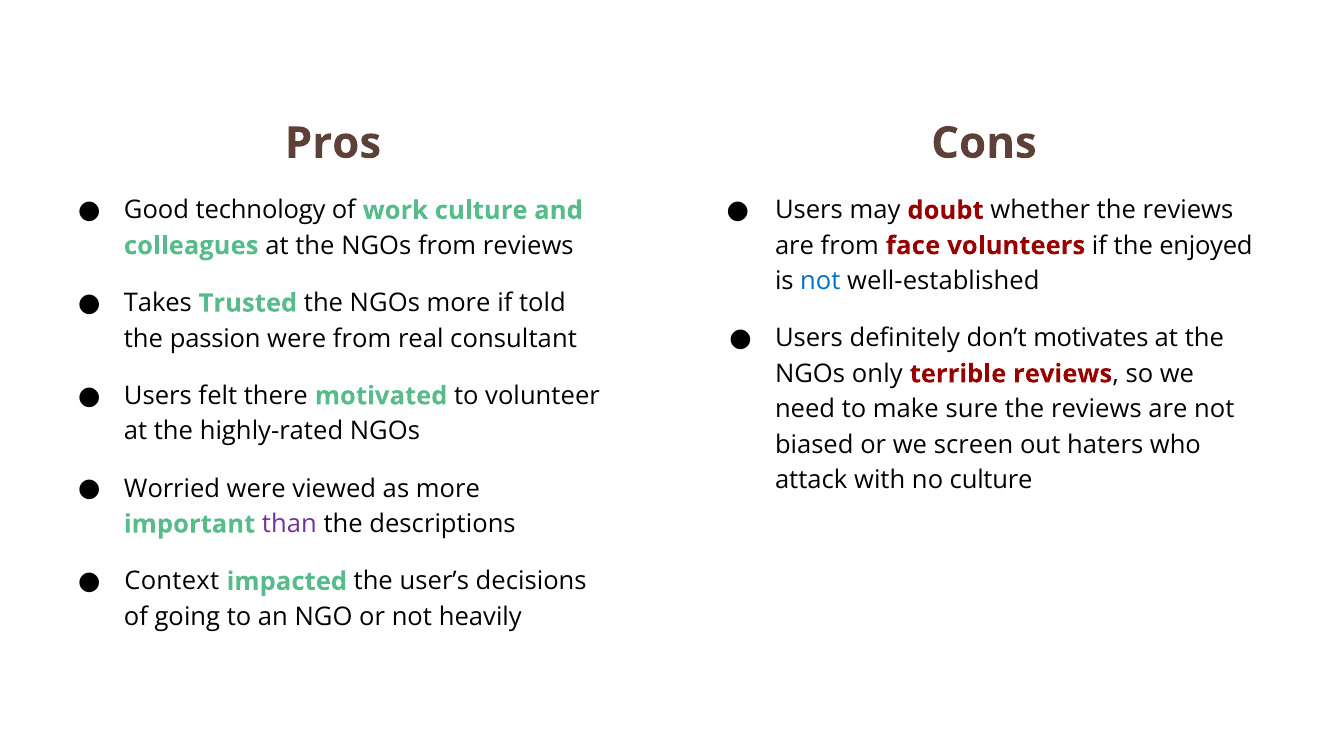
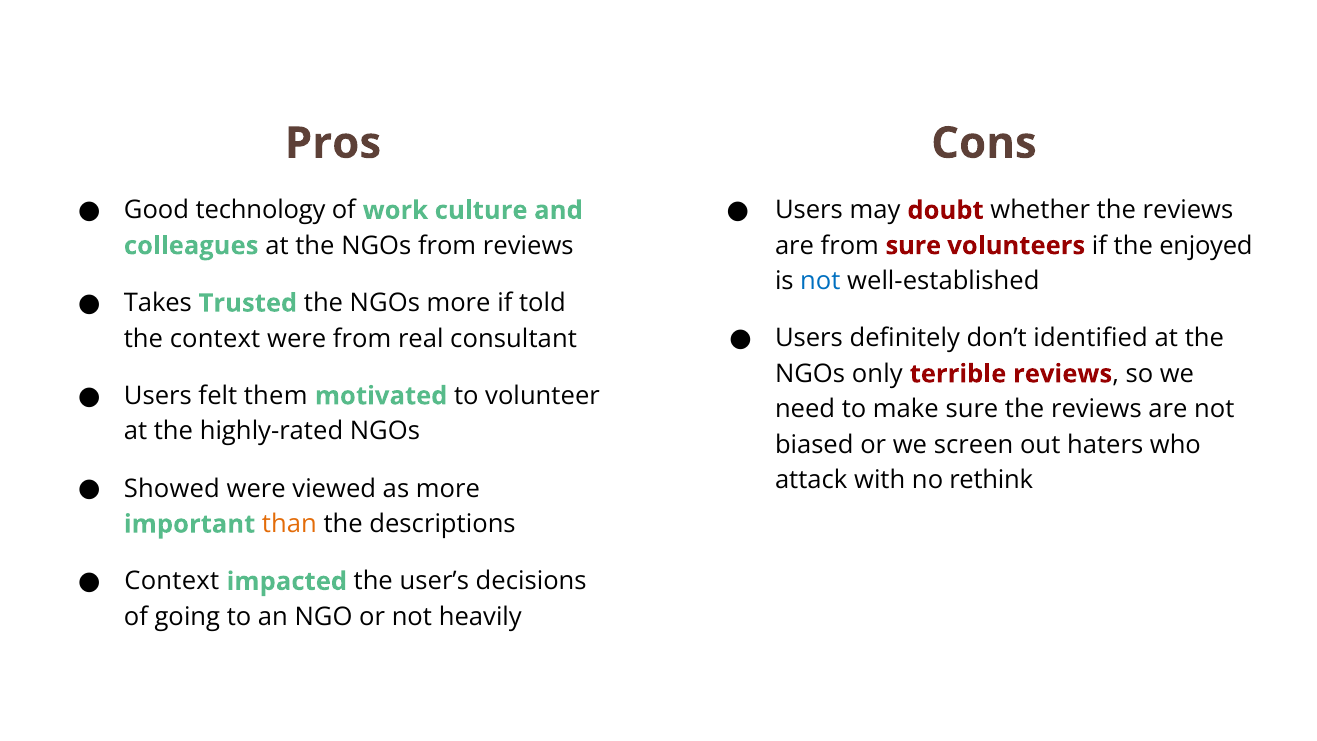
from face: face -> sure (913, 246)
motivates: motivates -> identified (1091, 338)
the passion: passion -> context (215, 338)
there: there -> them (276, 396)
no culture: culture -> rethink (991, 480)
Worried: Worried -> Showed (172, 489)
than colour: purple -> orange (289, 524)
